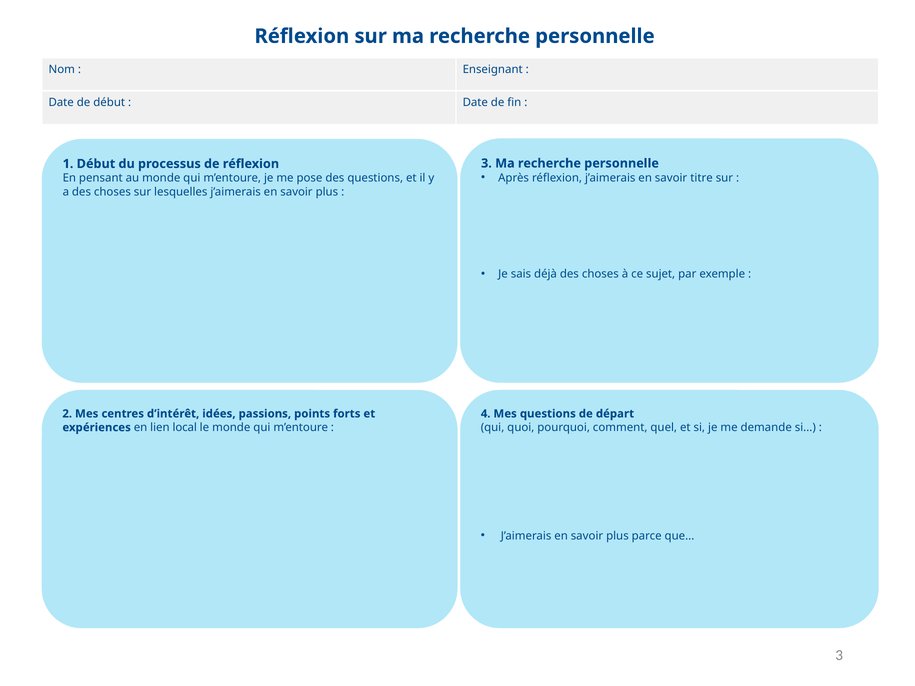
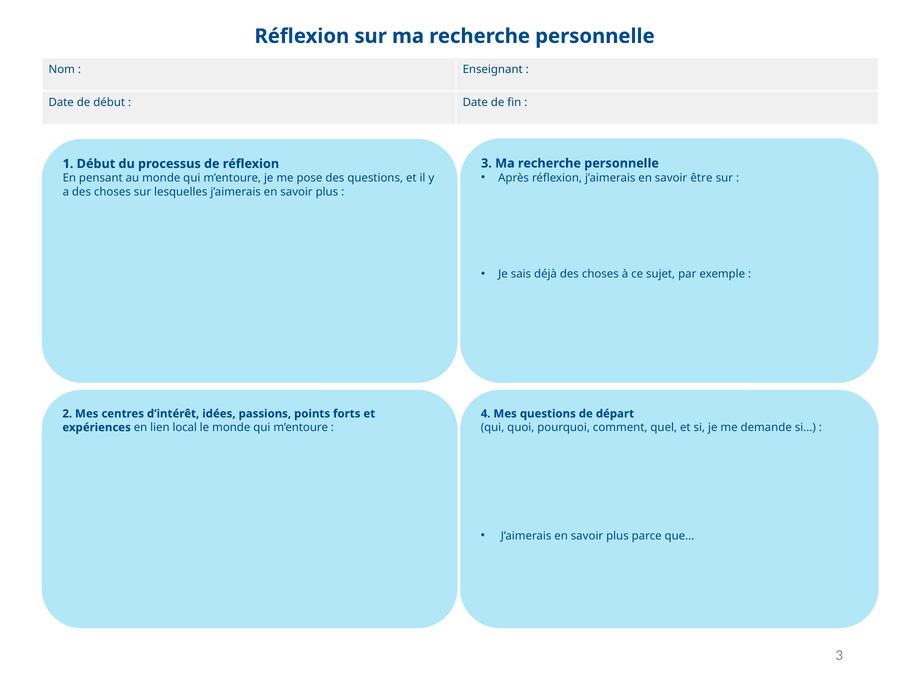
titre: titre -> être (701, 178)
